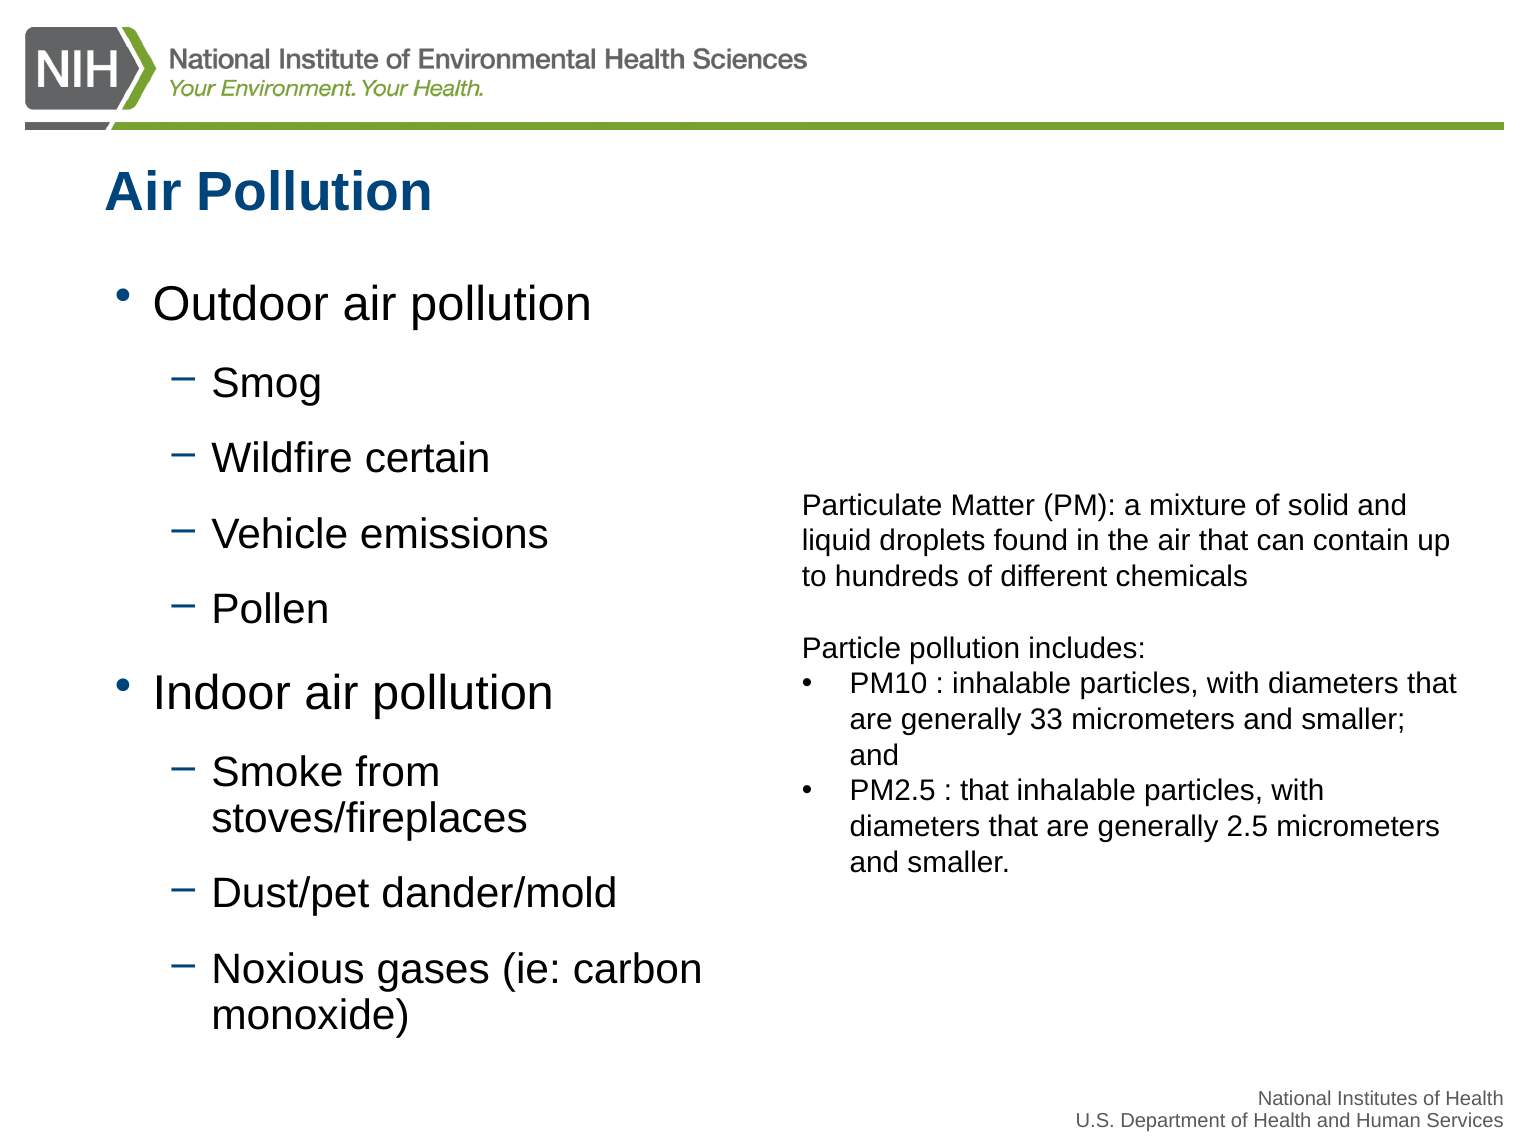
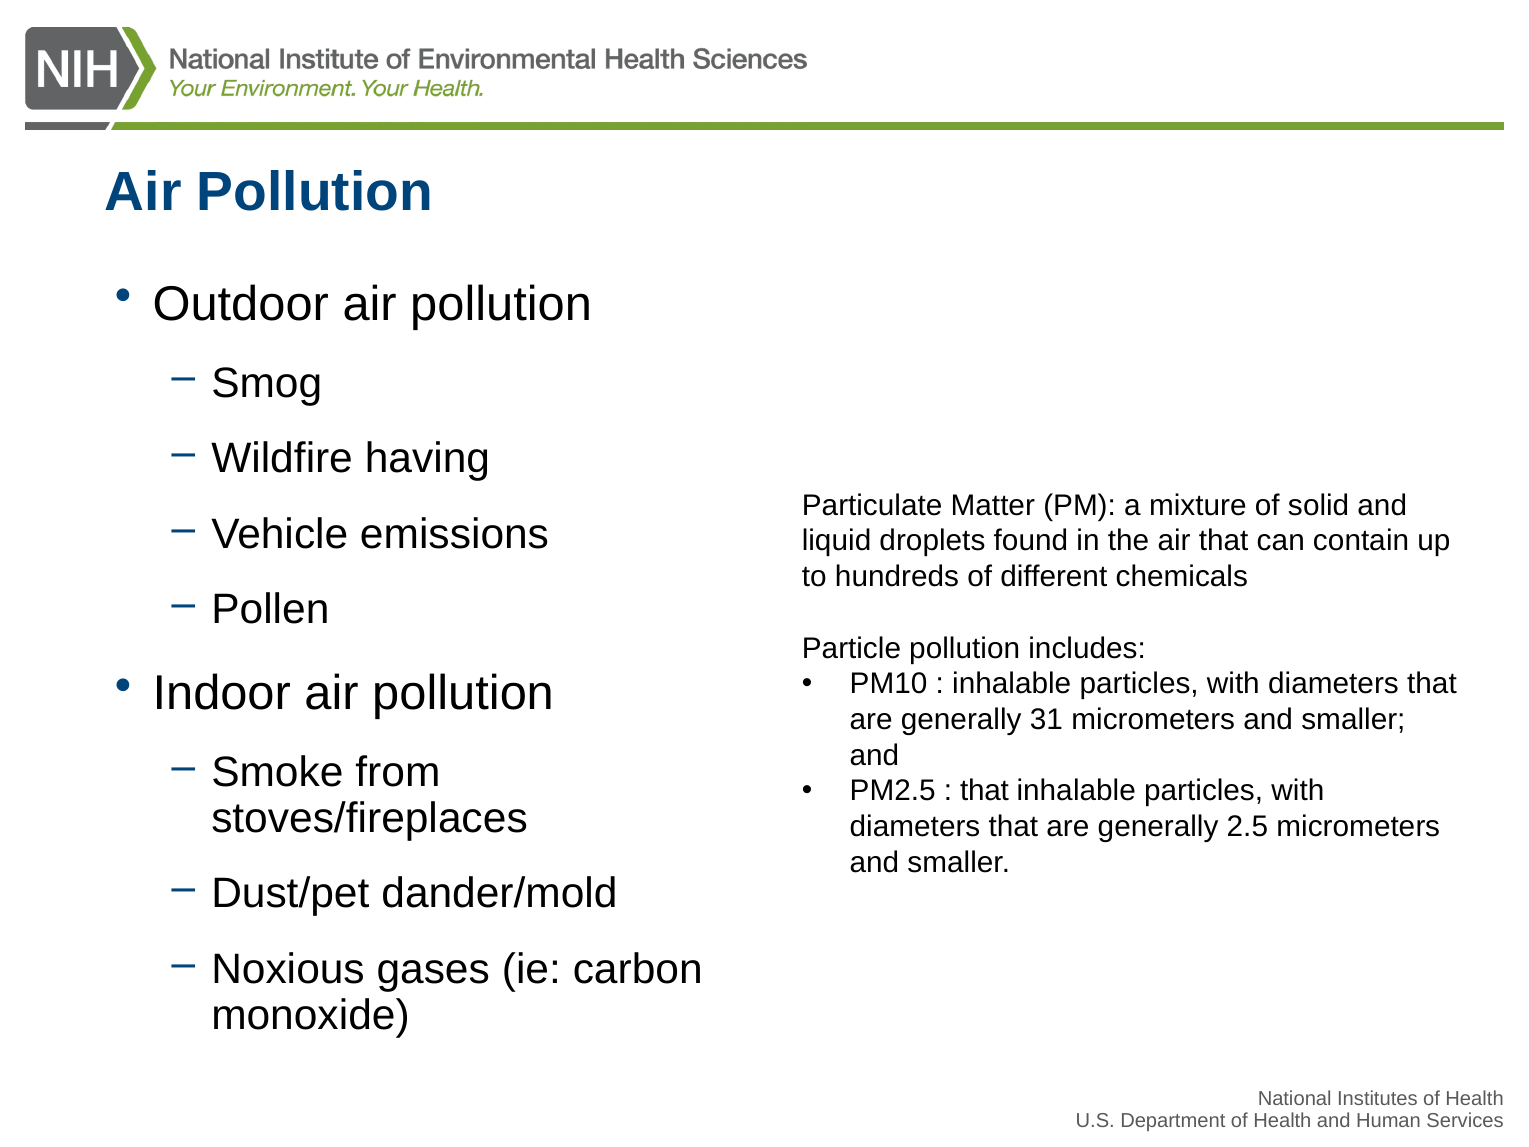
certain: certain -> having (427, 459)
33: 33 -> 31 (1046, 720)
